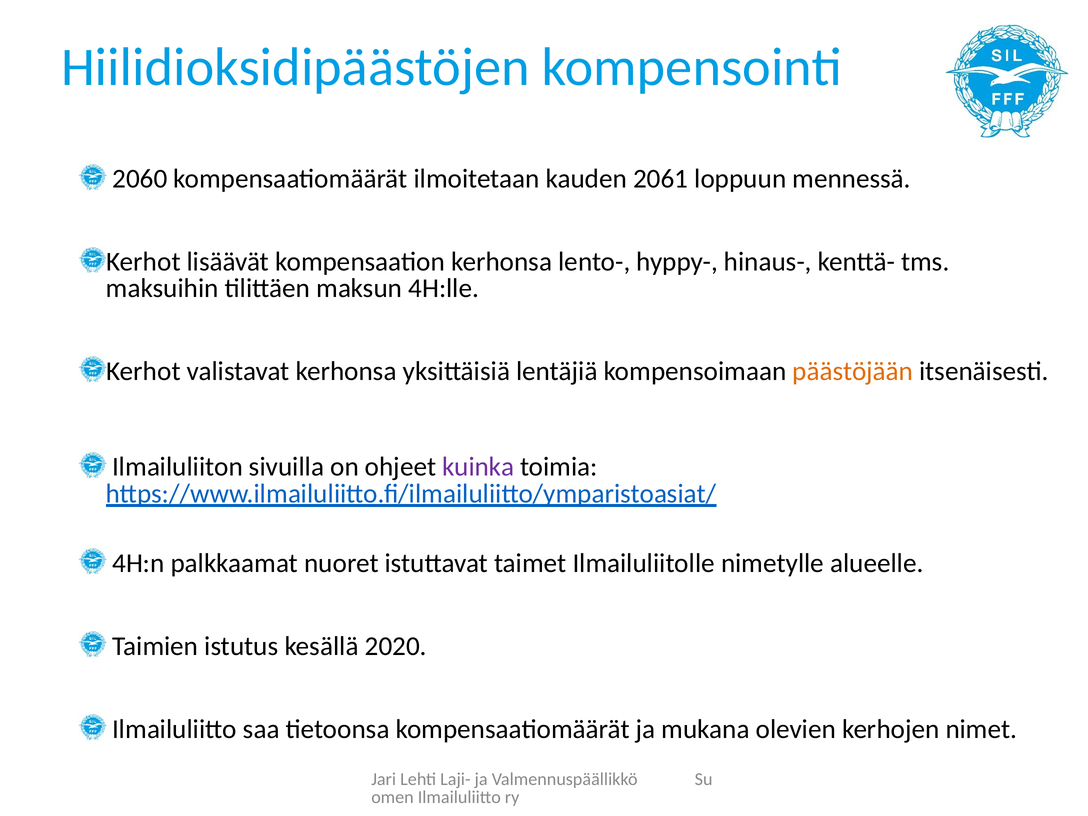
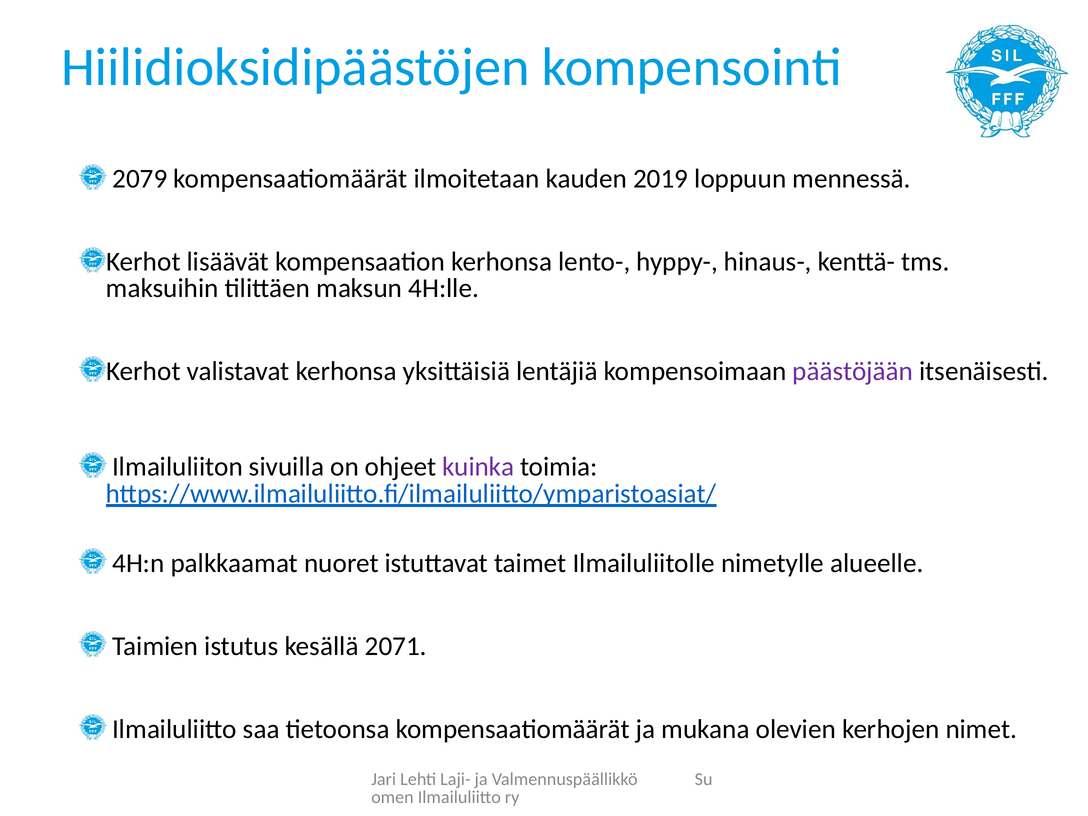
2060: 2060 -> 2079 (140, 179)
2061: 2061 -> 2019 (661, 179)
päästöjään colour: orange -> purple (853, 371)
2020: 2020 -> 2071 (396, 646)
